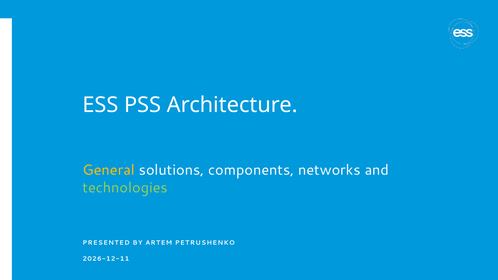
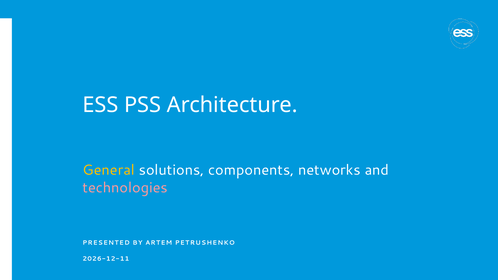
technologies colour: light green -> pink (125, 188)
